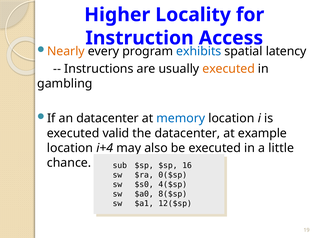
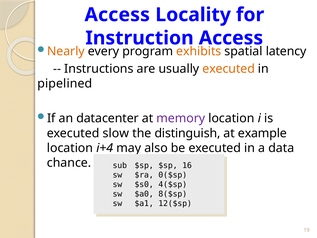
Higher: Higher -> Access (117, 15)
exhibits colour: blue -> orange (199, 51)
gambling: gambling -> pipelined (65, 83)
memory colour: blue -> purple (181, 118)
valid: valid -> slow (116, 133)
the datacenter: datacenter -> distinguish (187, 133)
little: little -> data (281, 148)
